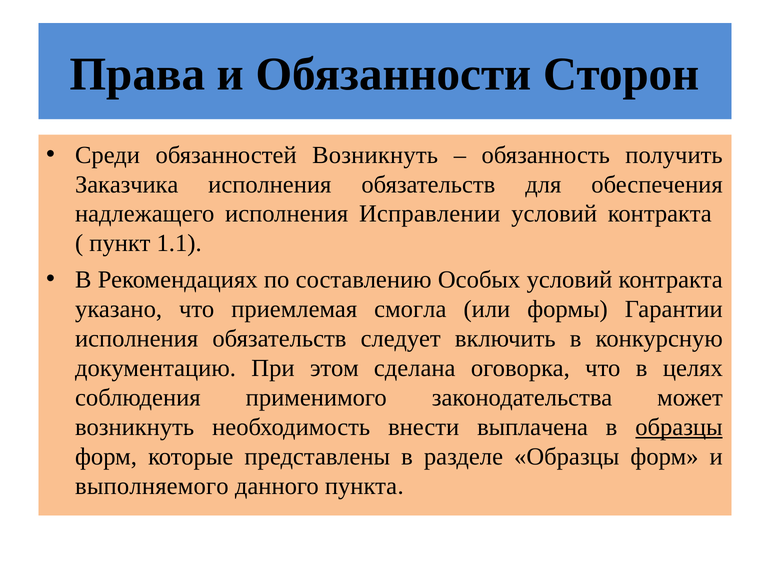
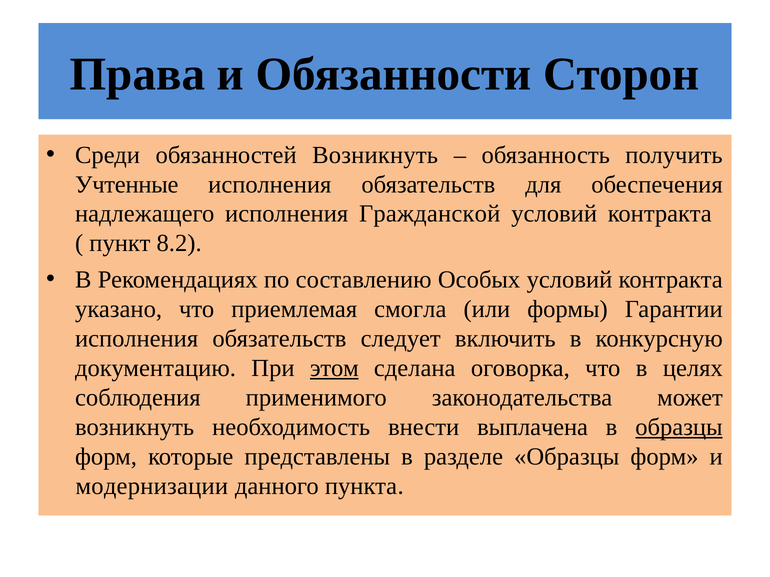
Заказчика: Заказчика -> Учтенные (127, 185)
Исправлении: Исправлении -> Гражданской (430, 214)
1.1: 1.1 -> 8.2 (179, 244)
этом underline: none -> present (334, 368)
выполняемого: выполняемого -> модернизации (152, 486)
